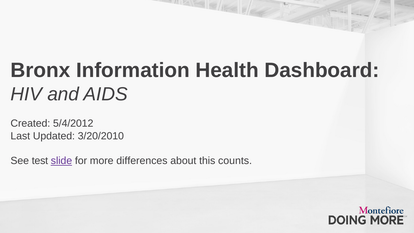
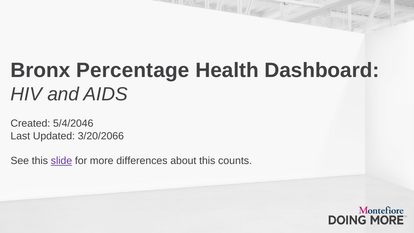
Information: Information -> Percentage (133, 70)
5/4/2012: 5/4/2012 -> 5/4/2046 (73, 123)
3/20/2010: 3/20/2010 -> 3/20/2066 (101, 136)
See test: test -> this (40, 161)
